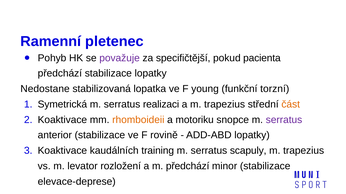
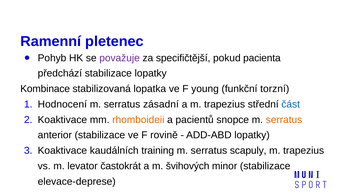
Nedostane: Nedostane -> Kombinace (45, 89)
Symetrická: Symetrická -> Hodnocení (62, 105)
realizaci: realizaci -> zásadní (161, 105)
část colour: orange -> blue (291, 105)
motoriku: motoriku -> pacientů (195, 120)
serratus colour: purple -> orange (284, 120)
rozložení: rozložení -> častokrát (121, 167)
m předchází: předchází -> švihových (188, 167)
